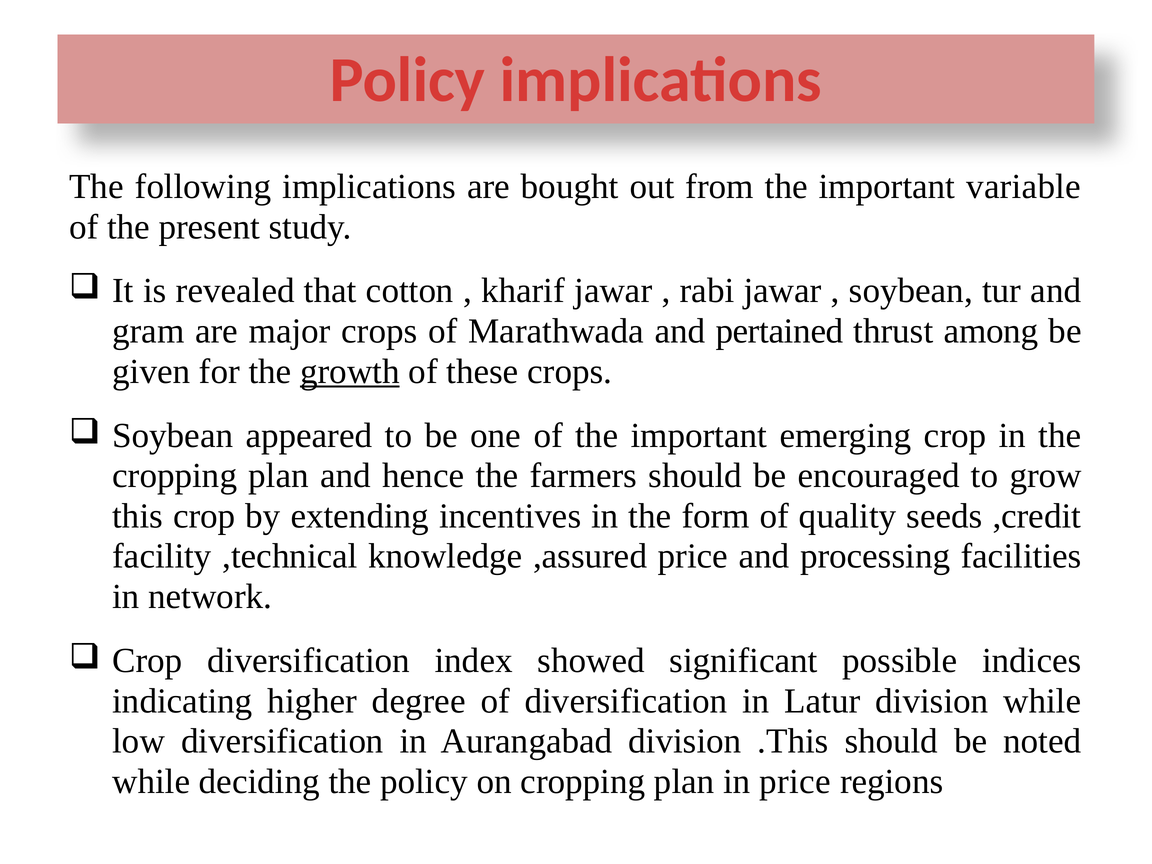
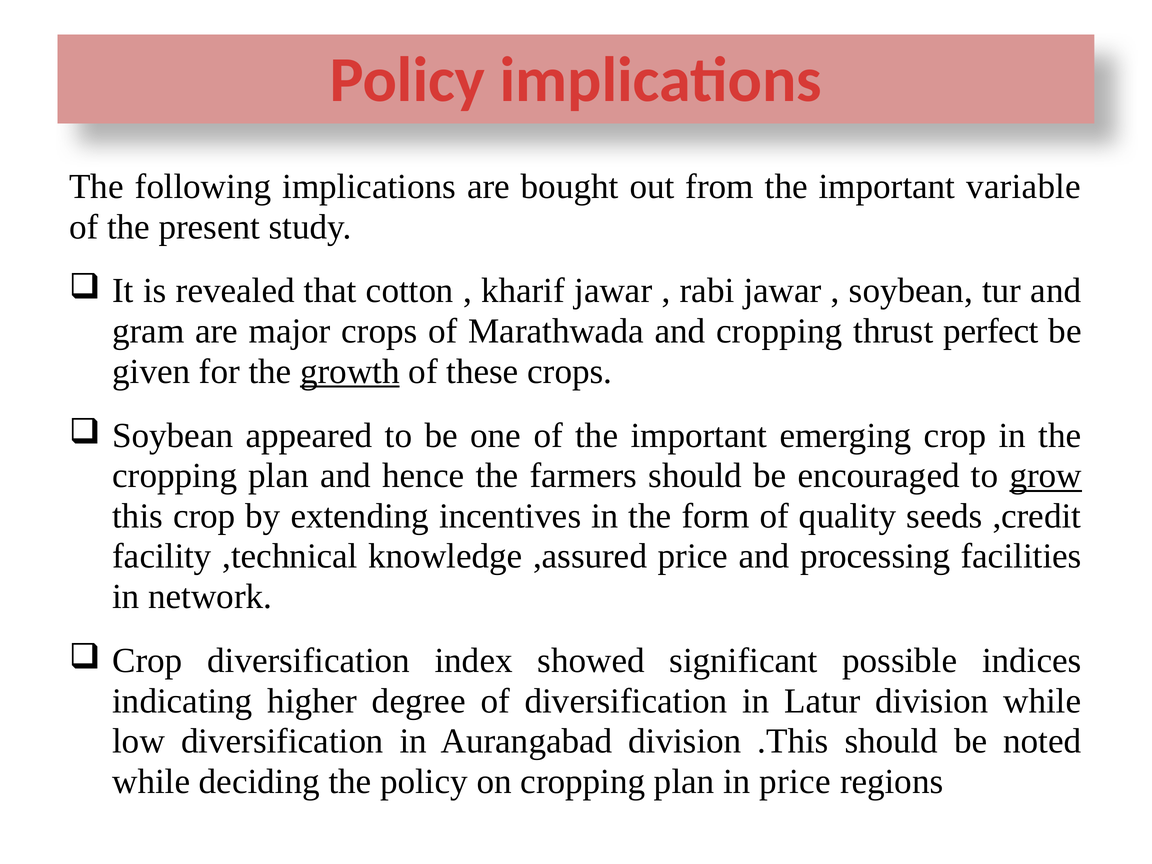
and pertained: pertained -> cropping (779, 331)
among: among -> perfect (991, 331)
grow underline: none -> present (1046, 476)
